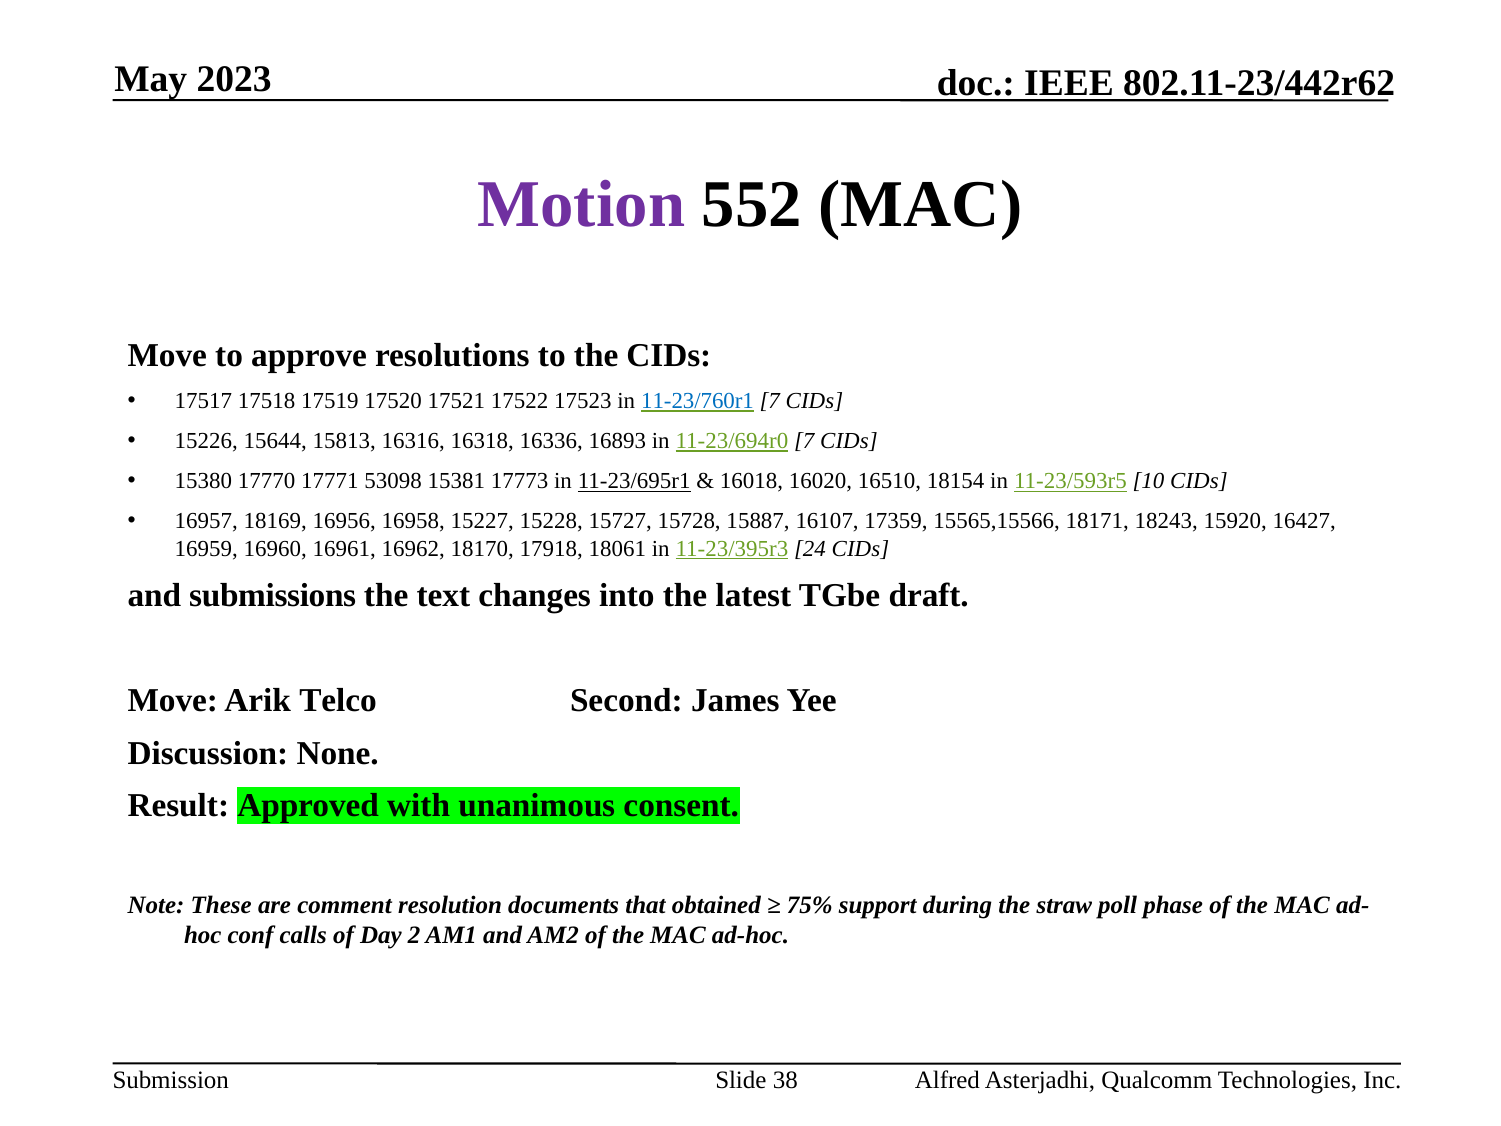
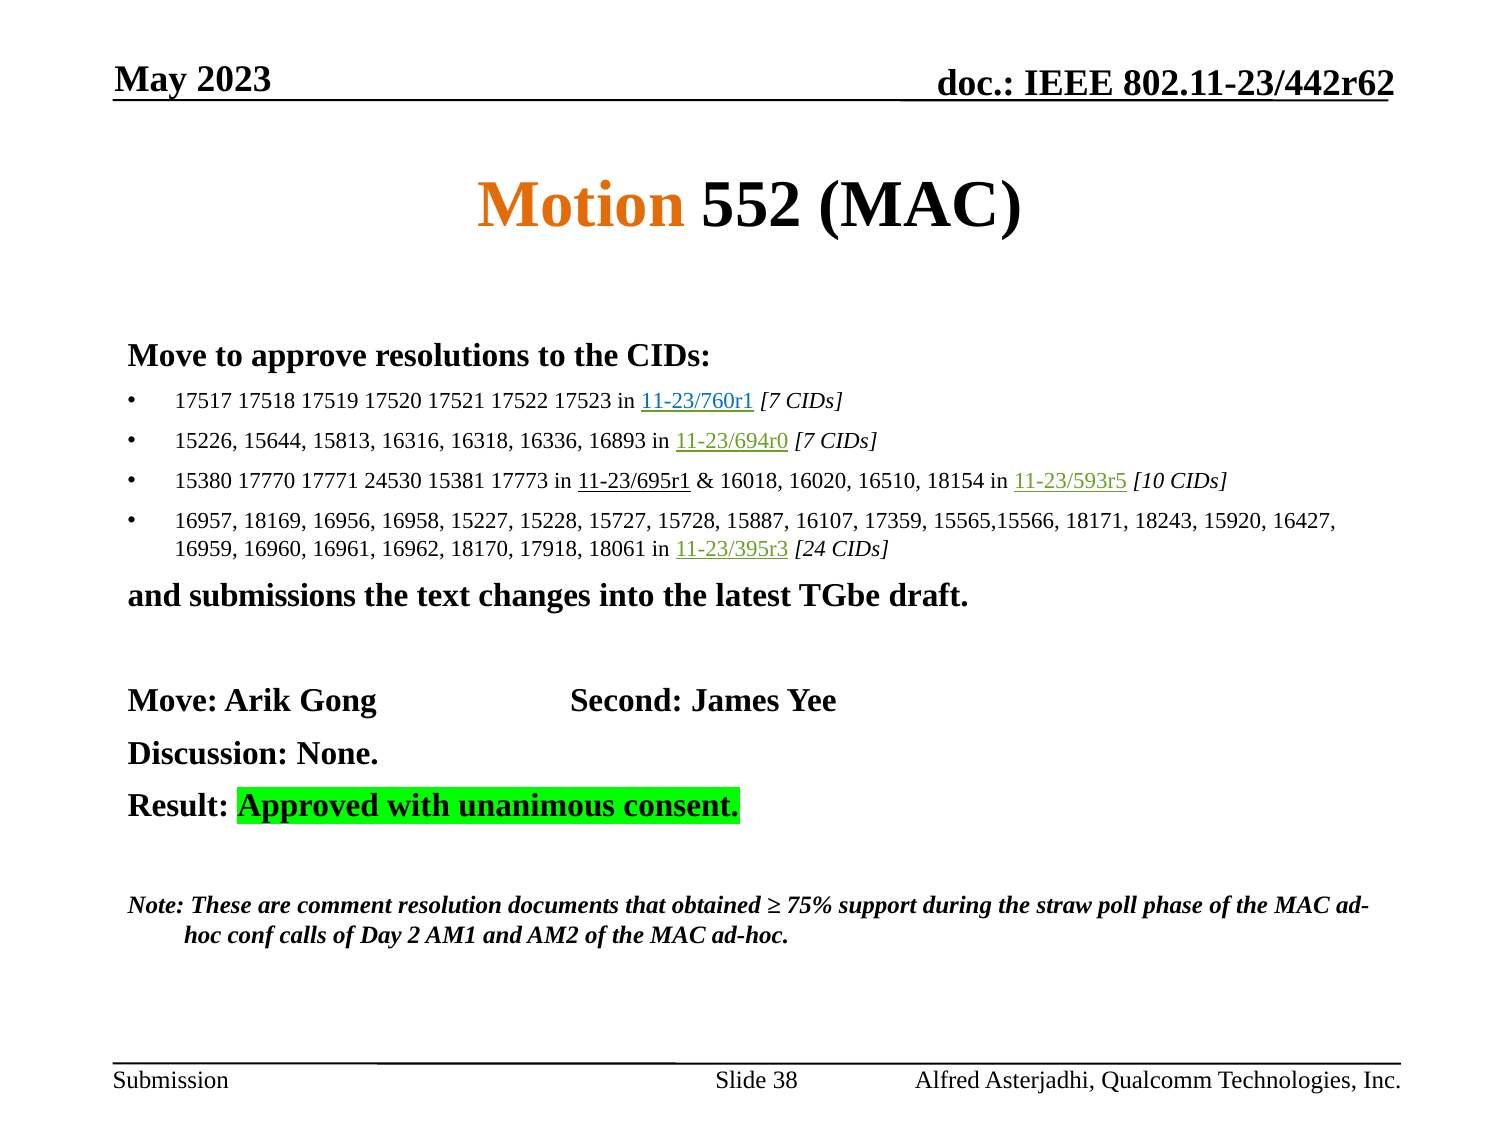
Motion colour: purple -> orange (581, 205)
53098: 53098 -> 24530 (393, 481)
Telco: Telco -> Gong (338, 700)
